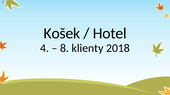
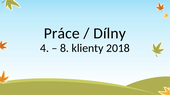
Košek: Košek -> Práce (62, 34)
Hotel: Hotel -> Dílny (110, 34)
